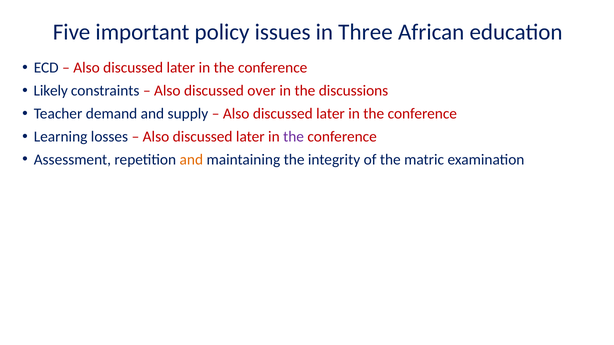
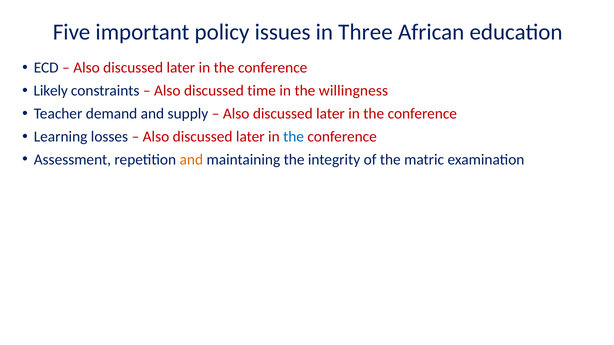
over: over -> time (262, 91)
discussions: discussions -> willingness (353, 91)
the colour: purple -> blue (294, 137)
